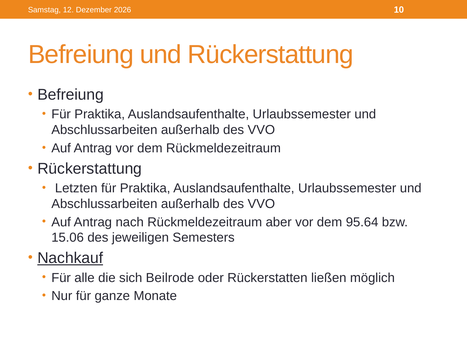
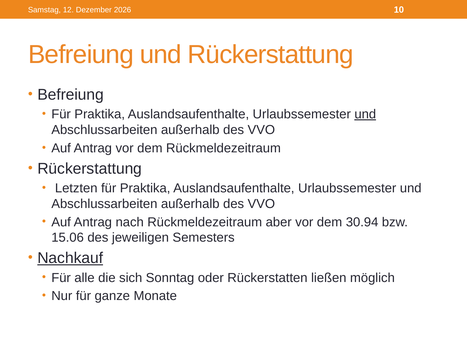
und underline: none -> present (365, 114)
95.64: 95.64 -> 30.94 (362, 222)
Beilrode: Beilrode -> Sonntag (170, 277)
